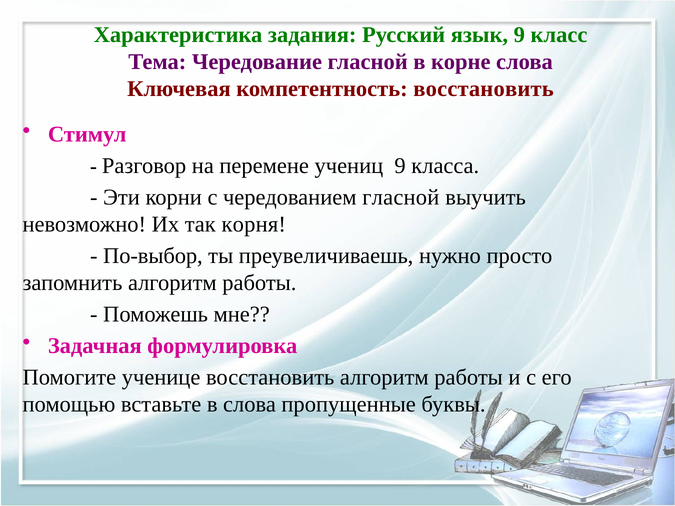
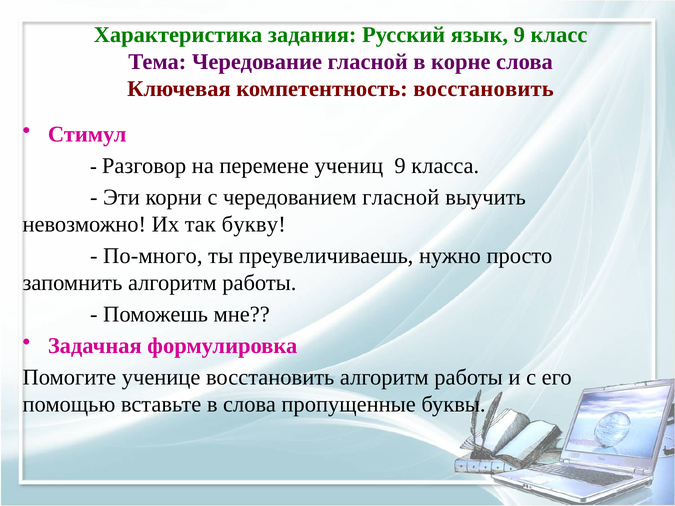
корня: корня -> букву (254, 224)
По-выбор: По-выбор -> По-много (153, 256)
